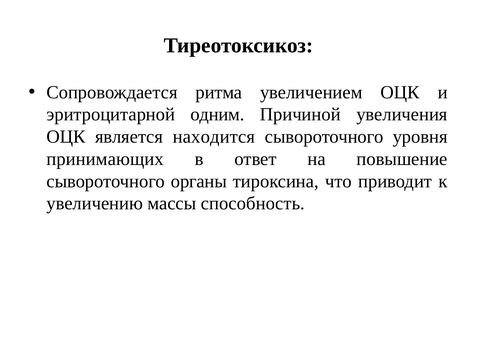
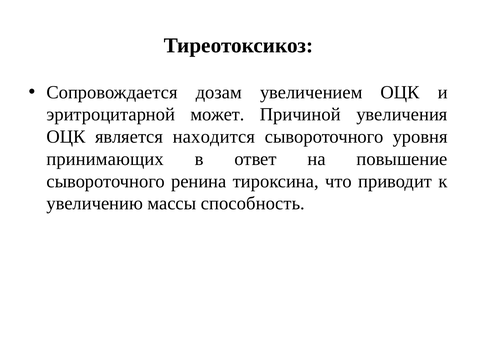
ритма: ритма -> дозам (219, 92)
одним: одним -> может (217, 114)
органы: органы -> ренина (199, 181)
